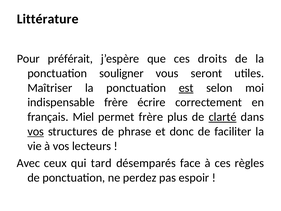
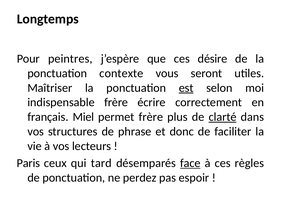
Littérature: Littérature -> Longtemps (48, 19)
préférait: préférait -> peintres (70, 59)
droits: droits -> désire (213, 59)
souligner: souligner -> contexte (121, 73)
vos underline: present -> none (36, 131)
Avec: Avec -> Paris (28, 163)
face underline: none -> present (190, 163)
